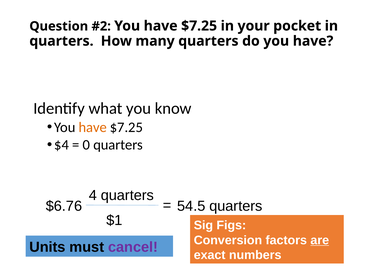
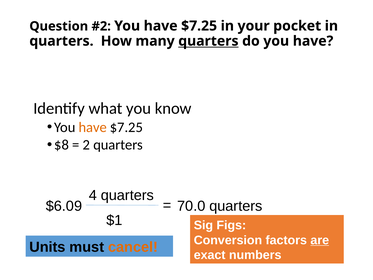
quarters underline: none -> present (208, 41)
$4: $4 -> $8 (62, 145)
0: 0 -> 2 (86, 145)
54.5: 54.5 -> 70.0 (191, 206)
$6.76: $6.76 -> $6.09 (64, 206)
cancel colour: purple -> orange (133, 247)
